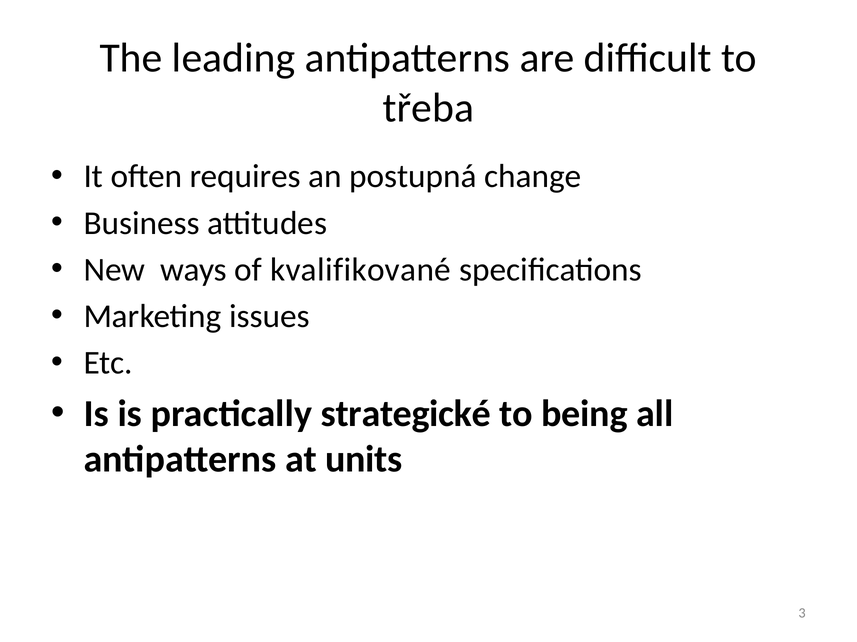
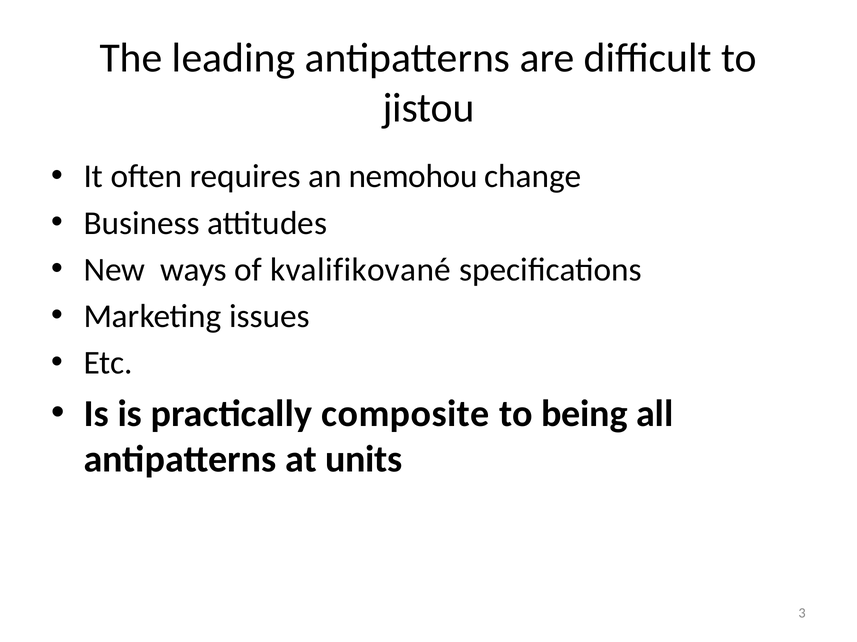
třeba: třeba -> jistou (429, 108)
postupná: postupná -> nemohou (413, 177)
strategické: strategické -> composite (406, 414)
